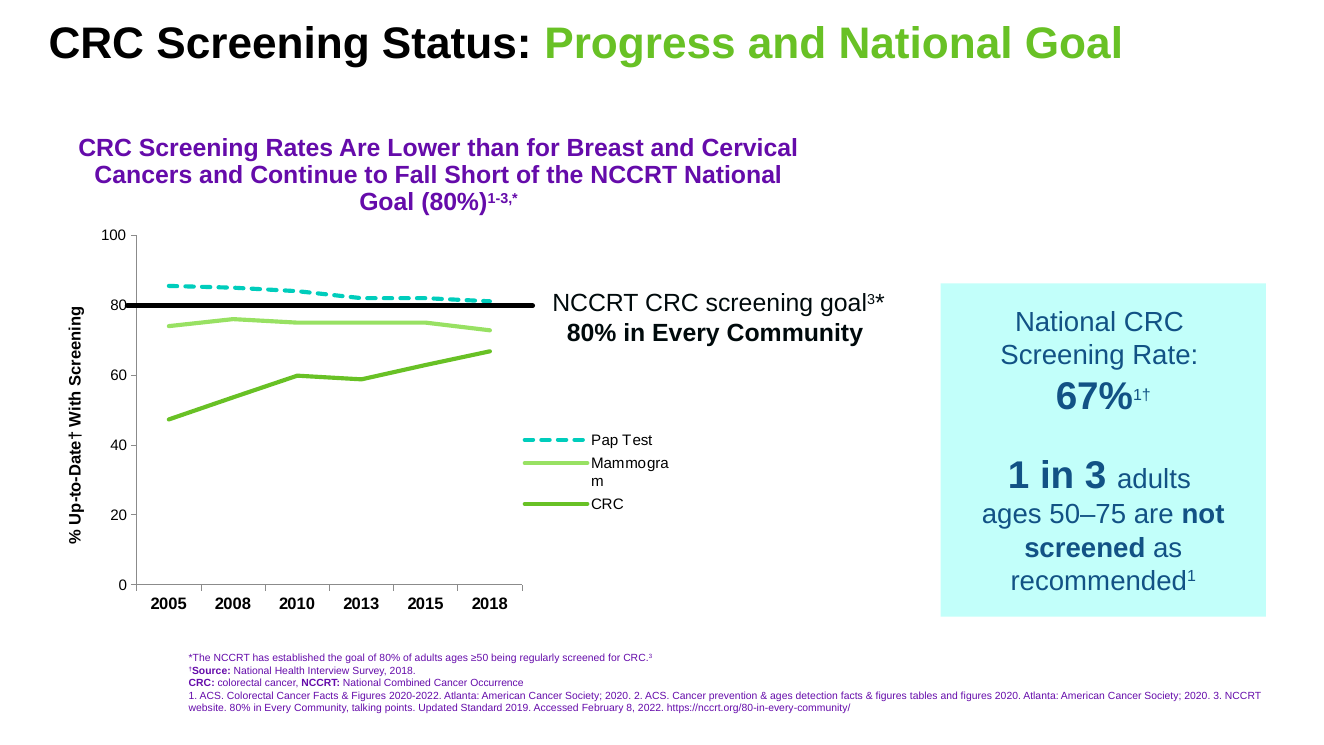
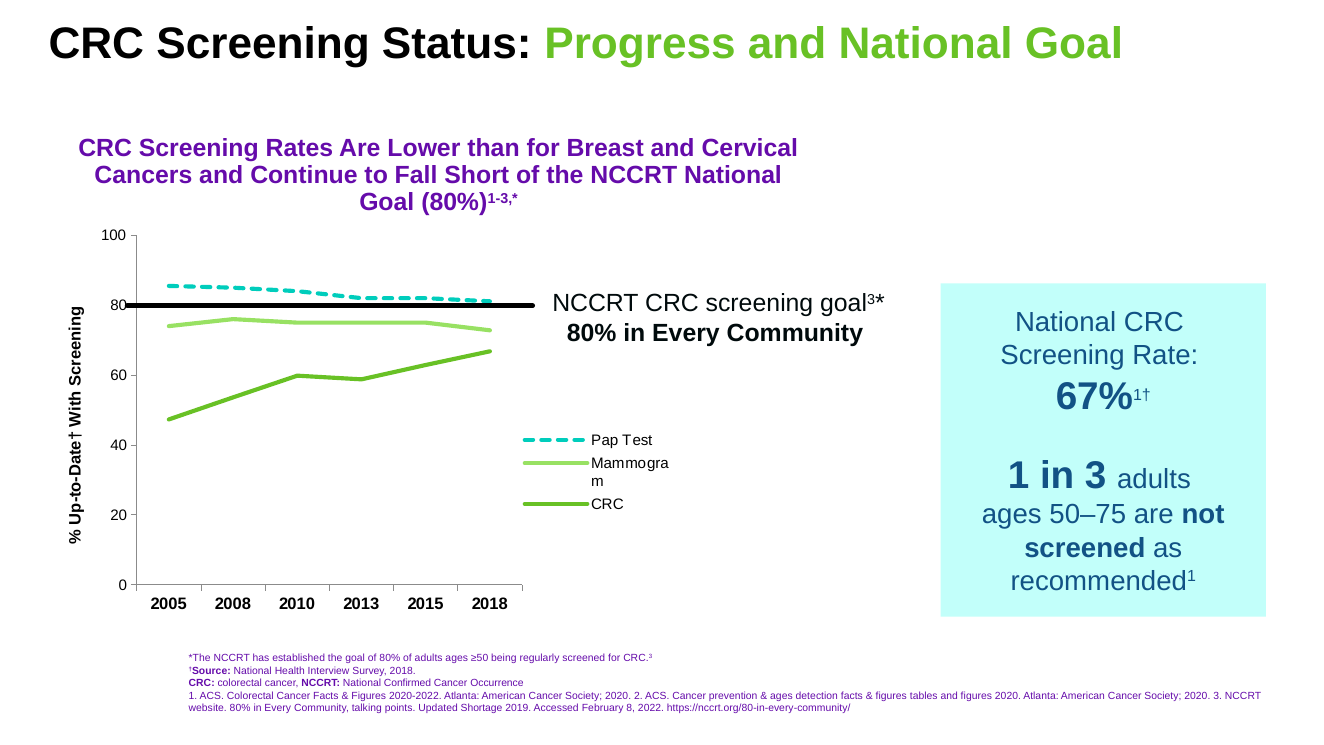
Combined: Combined -> Confirmed (408, 683)
Standard: Standard -> Shortage (482, 708)
